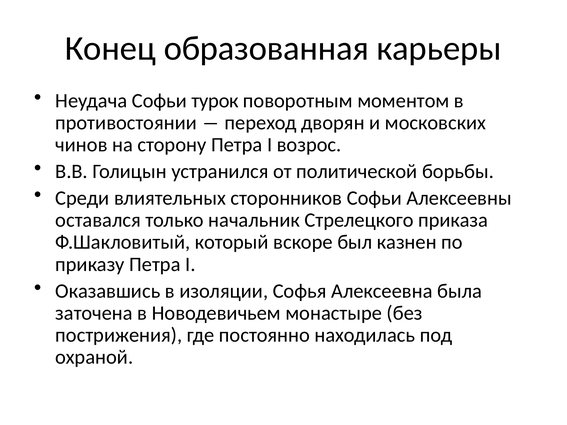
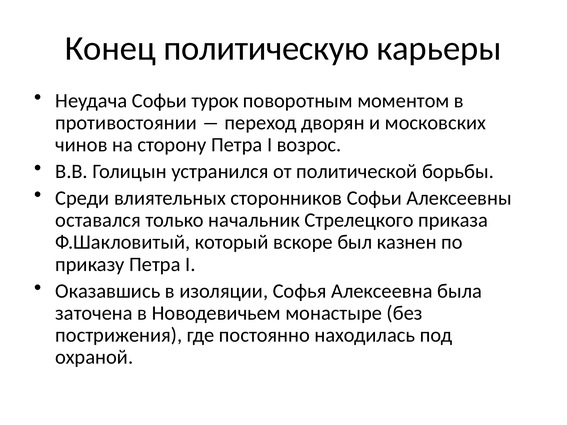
образованная: образованная -> политическую (266, 49)
